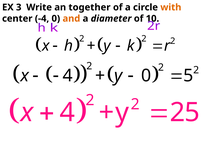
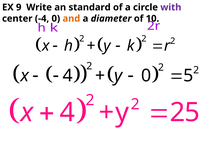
3: 3 -> 9 (19, 7)
together: together -> standard (90, 7)
with colour: orange -> purple (171, 7)
